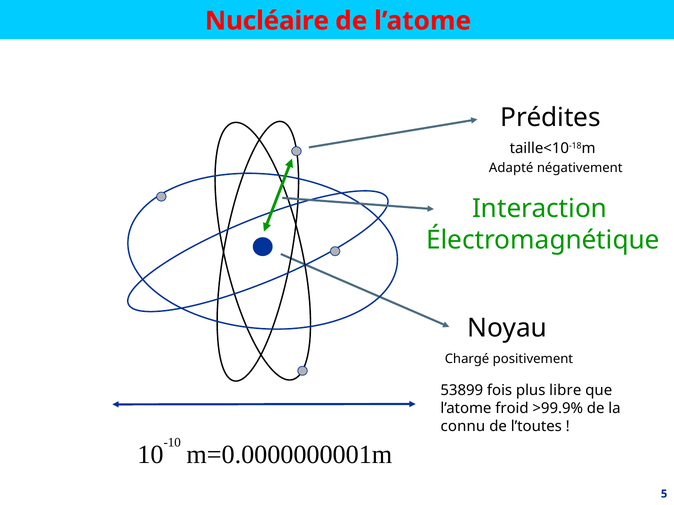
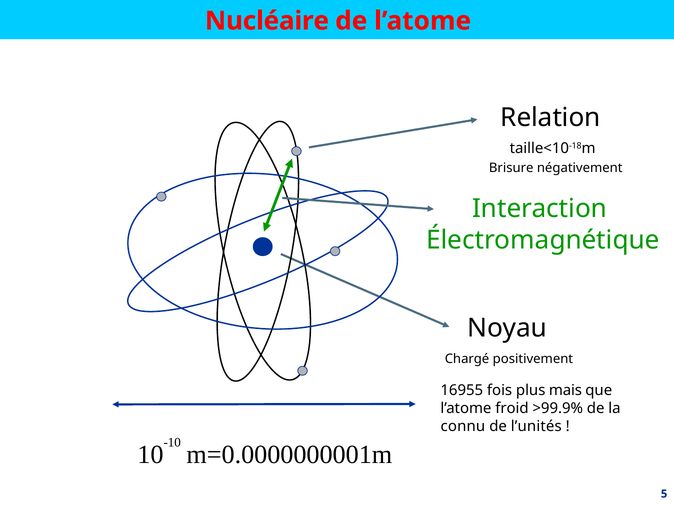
Prédites: Prédites -> Relation (550, 118)
Adapté: Adapté -> Brisure (511, 168)
53899: 53899 -> 16955 (462, 391)
libre: libre -> mais (565, 391)
l’toutes: l’toutes -> l’unités (536, 427)
